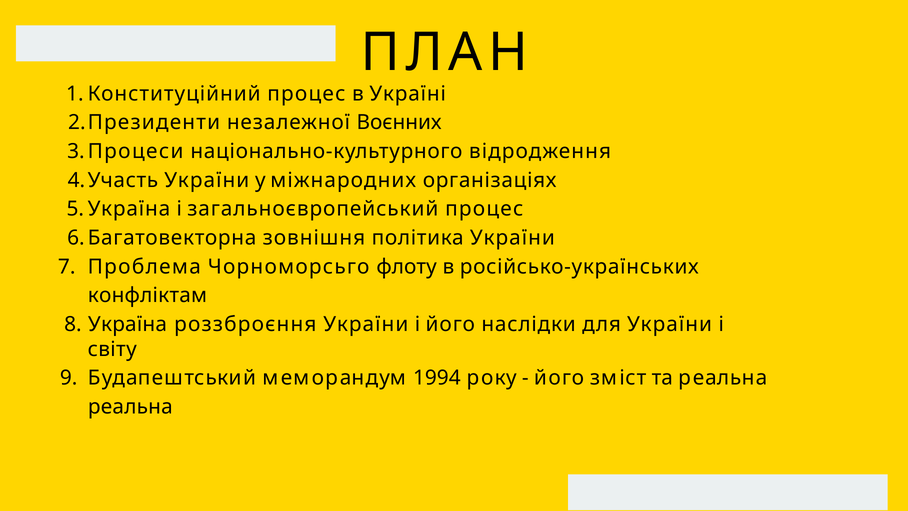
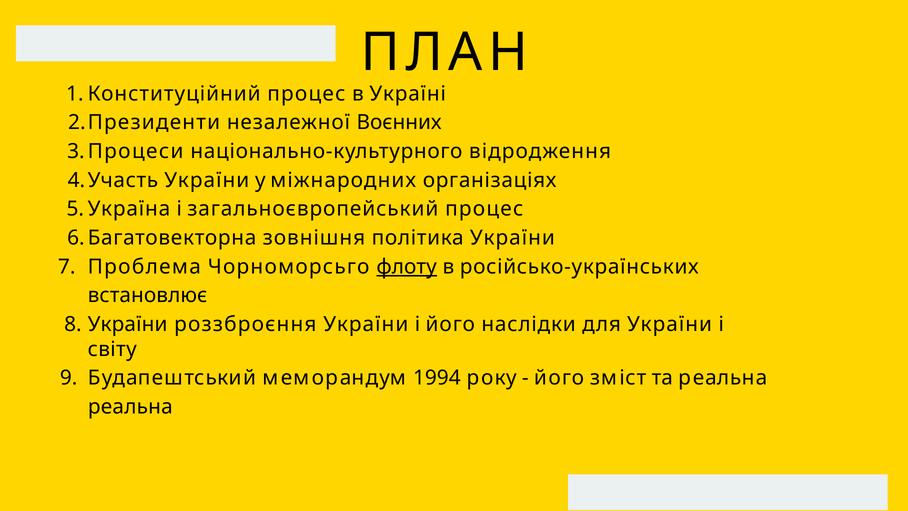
флоту underline: none -> present (407, 267)
конфліктам: конфліктам -> встановлює (148, 295)
Україна: Україна -> України (128, 324)
